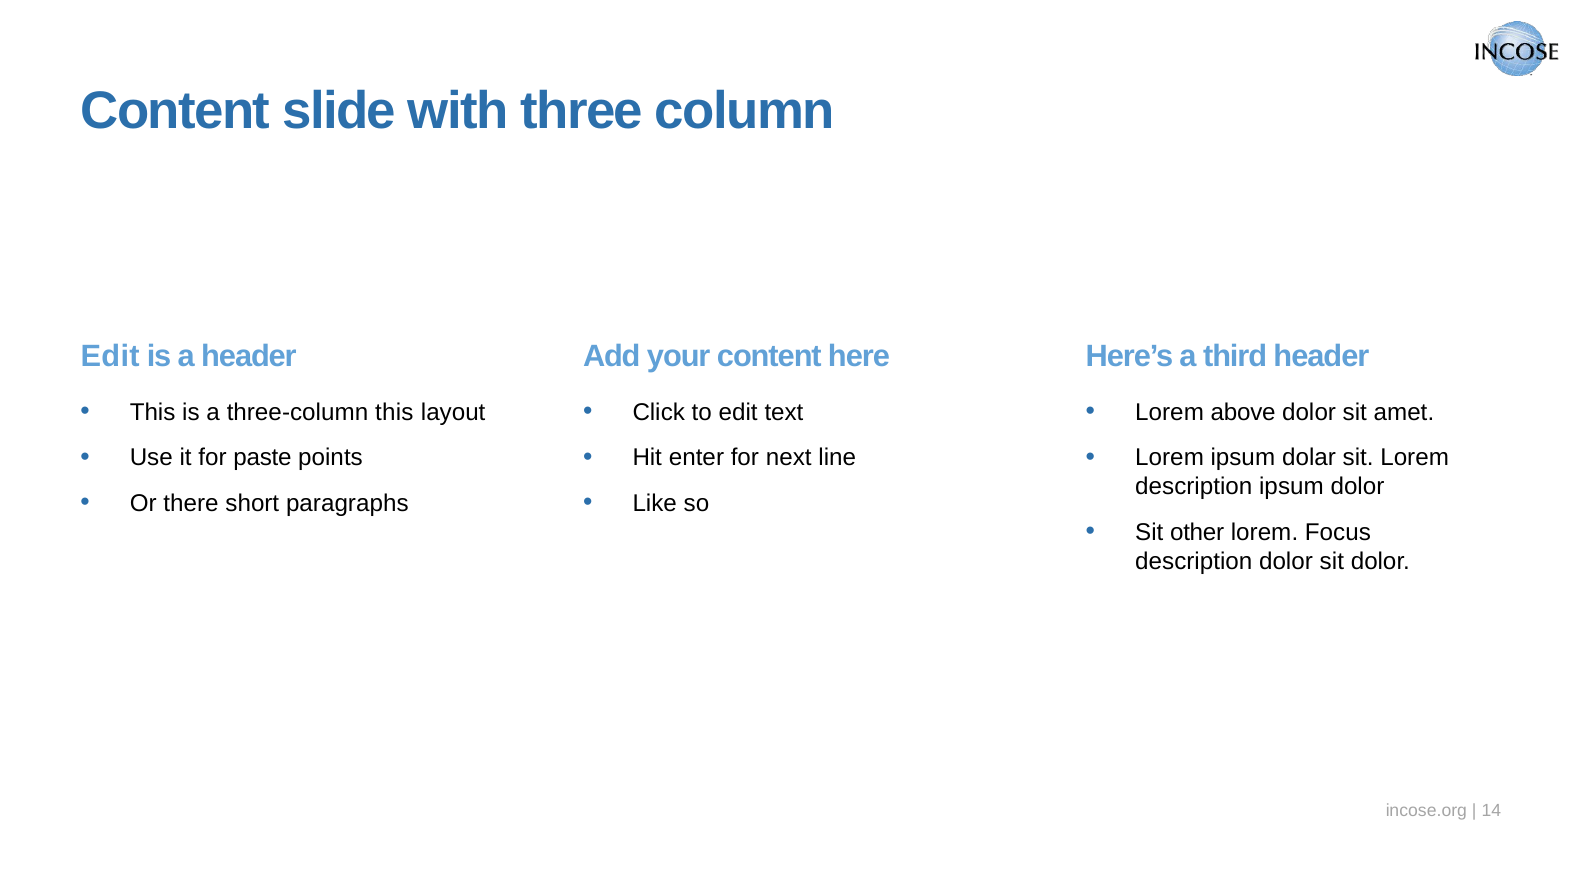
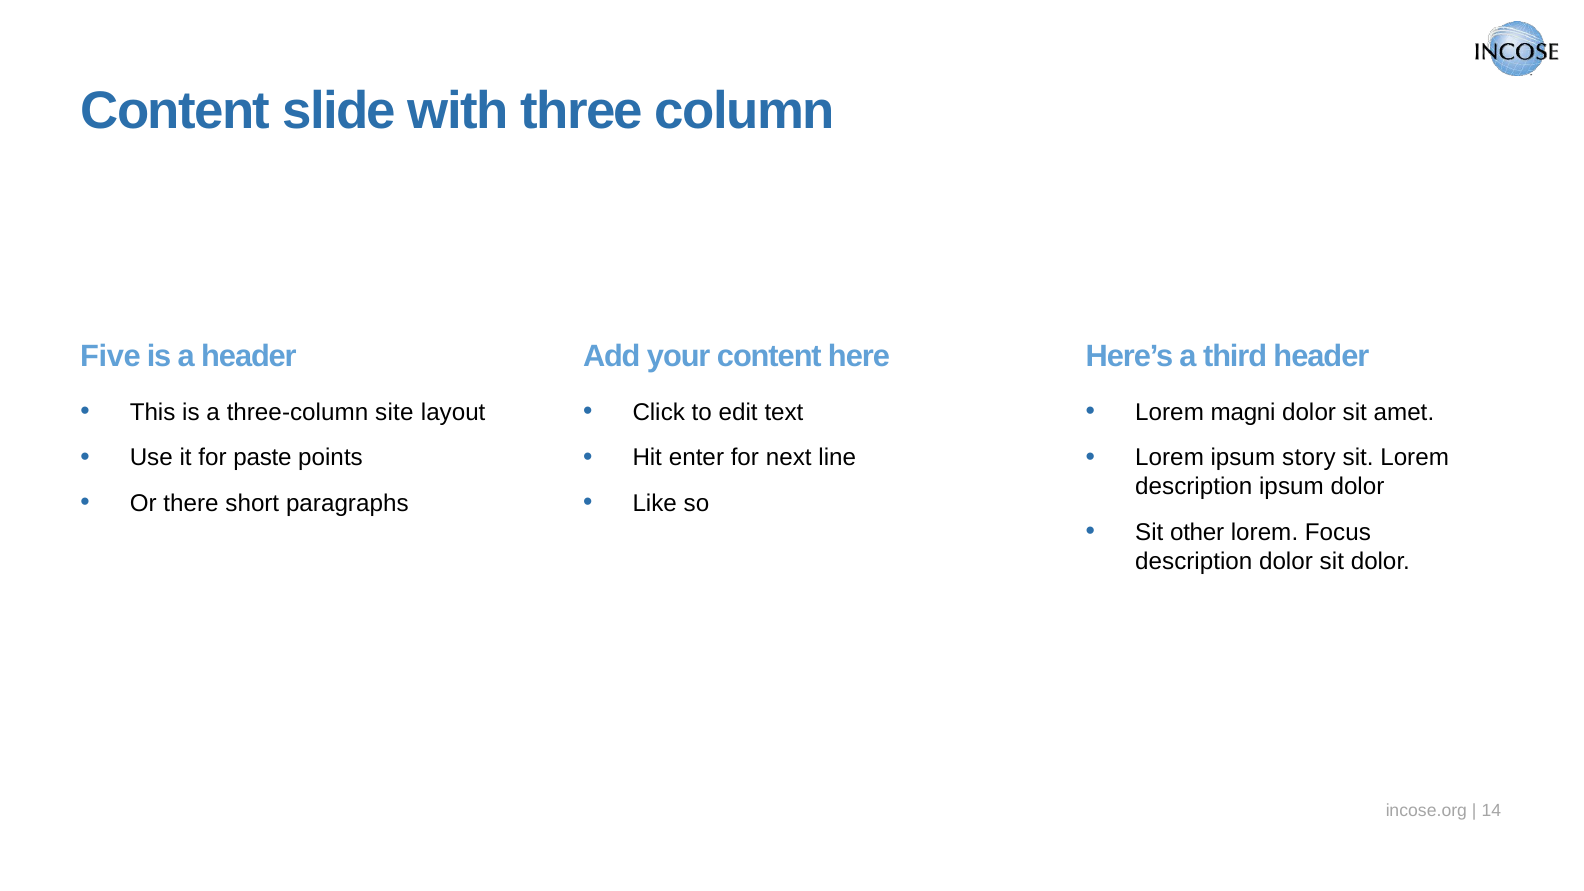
Edit: Edit -> Five (110, 356)
three-column this: this -> site (394, 412)
above: above -> magni (1243, 412)
dolar: dolar -> story (1309, 458)
